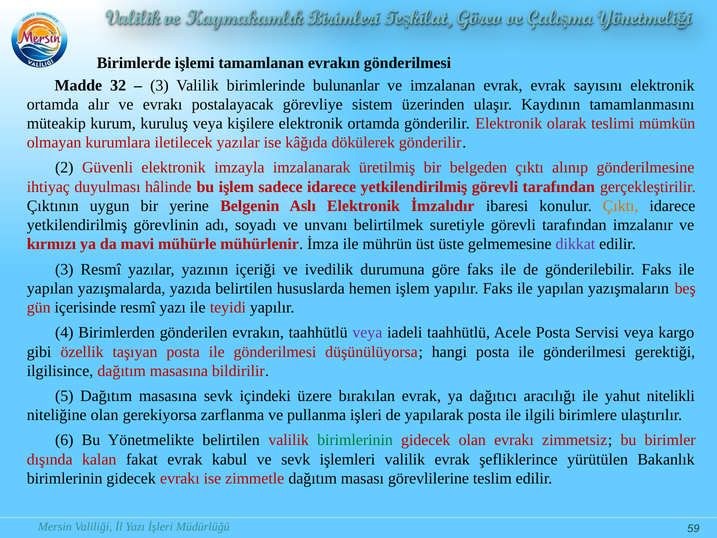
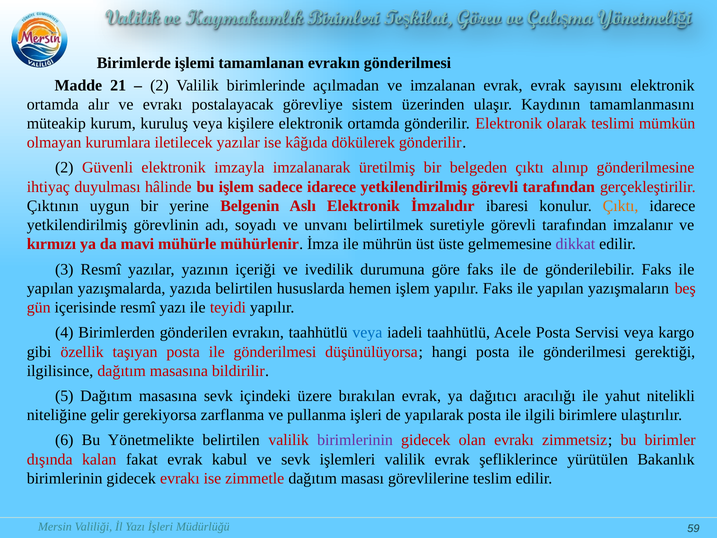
32: 32 -> 21 (118, 85)
3: 3 -> 2 (159, 85)
bulunanlar: bulunanlar -> açılmadan (346, 85)
veya colour: purple -> blue (367, 332)
niteliğine olan: olan -> gelir (105, 415)
birimlerinin colour: green -> purple (355, 440)
